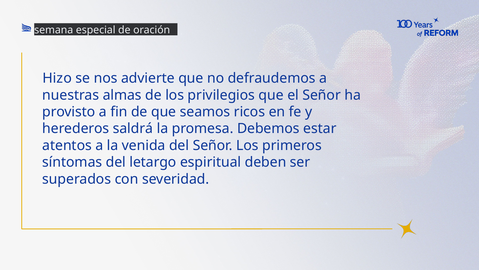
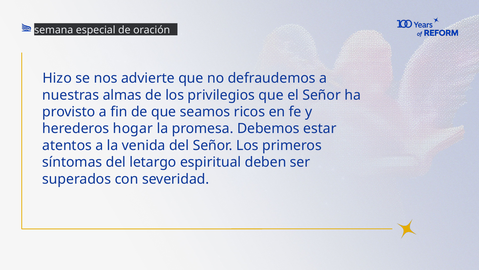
saldrá: saldrá -> hogar (133, 128)
